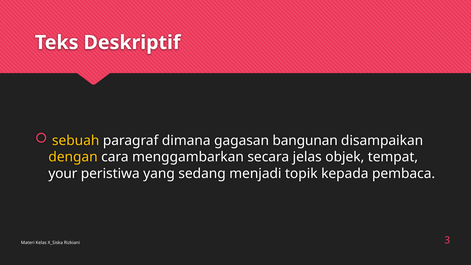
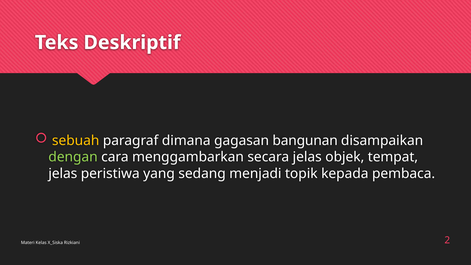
dengan colour: yellow -> light green (73, 157)
your: your -> jelas (63, 173)
3: 3 -> 2 (447, 240)
